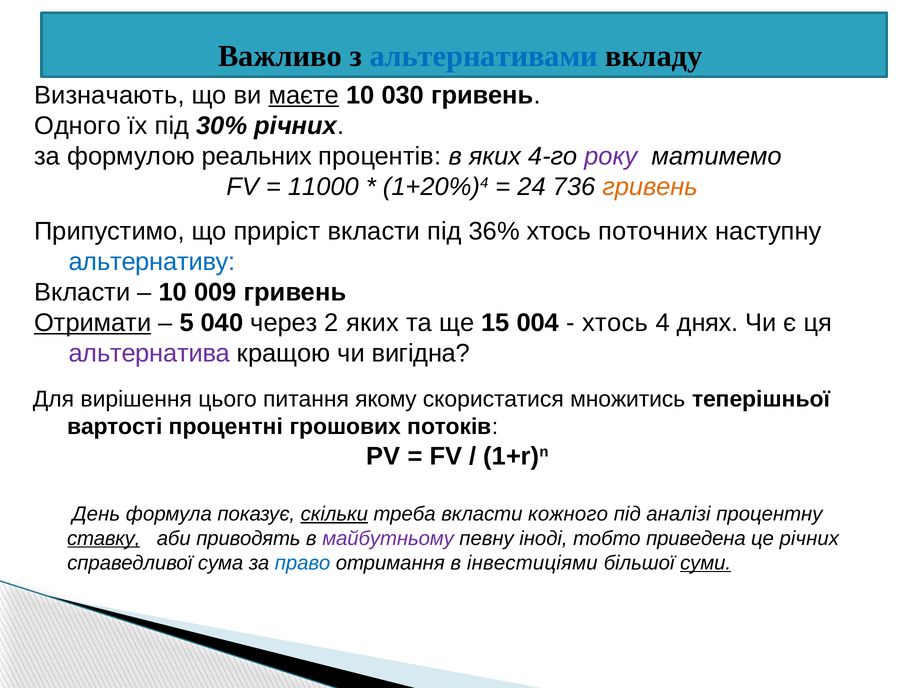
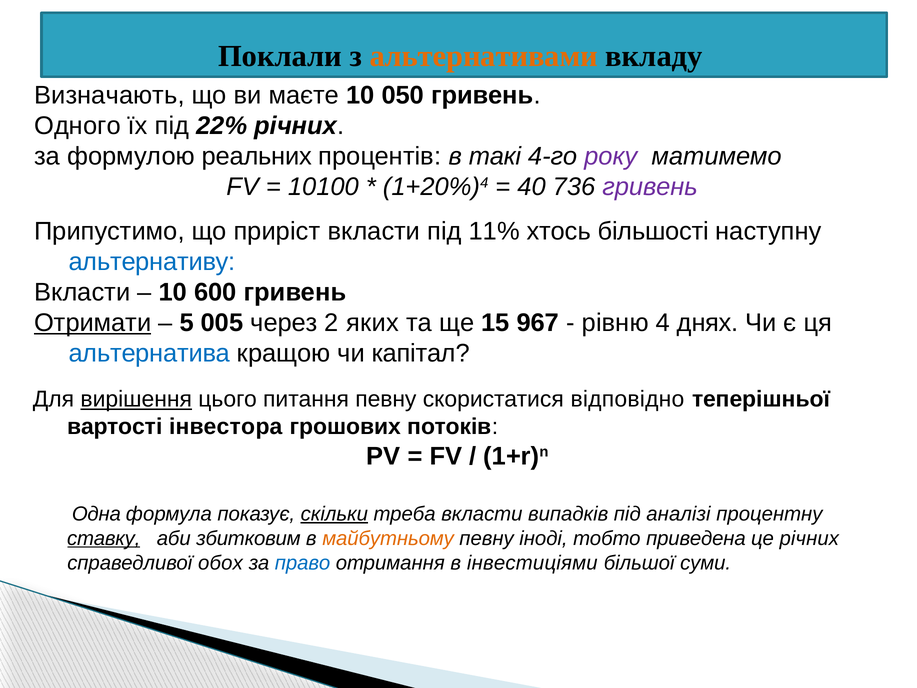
Важливо: Важливо -> Поклали (280, 56)
альтернативами colour: blue -> orange (484, 56)
маєте underline: present -> none (304, 95)
030: 030 -> 050 (403, 95)
30%: 30% -> 22% (222, 126)
в яких: яких -> такі (495, 156)
11000: 11000 -> 10100 (323, 187)
24: 24 -> 40 (532, 187)
гривень colour: orange -> purple (650, 187)
36%: 36% -> 11% (494, 231)
поточних: поточних -> більшості (653, 231)
009: 009 -> 600 (215, 292)
040: 040 -> 005 (222, 323)
004: 004 -> 967 (538, 323)
хтось: хтось -> рівню (615, 323)
альтернатива colour: purple -> blue (149, 353)
вигідна: вигідна -> капітал (421, 353)
вирішення underline: none -> present (136, 399)
питання якому: якому -> певну (386, 399)
множитись: множитись -> відповідно (627, 399)
процентні: процентні -> інвестора (226, 427)
День: День -> Одна (96, 514)
кожного: кожного -> випадків (568, 514)
приводять: приводять -> збитковим (248, 538)
майбутньому colour: purple -> orange (388, 538)
сума: сума -> обох (220, 563)
суми underline: present -> none (706, 563)
